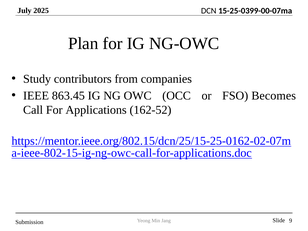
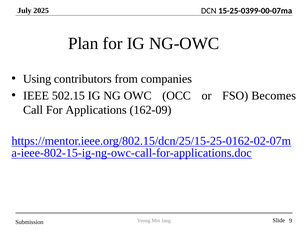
Study: Study -> Using (37, 79)
863.45: 863.45 -> 502.15 (68, 96)
162-52: 162-52 -> 162-09 (150, 110)
